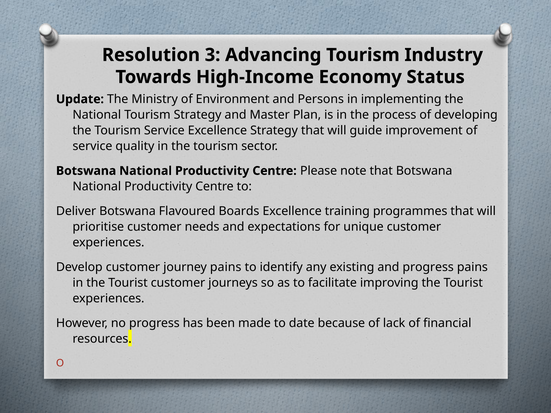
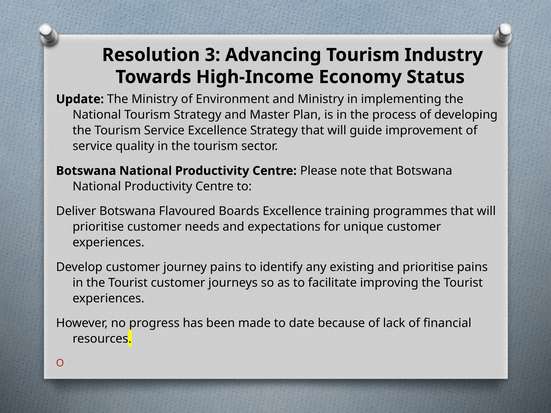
and Persons: Persons -> Ministry (321, 99)
and progress: progress -> prioritise (428, 267)
